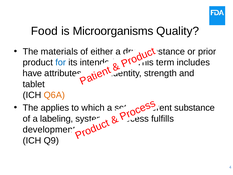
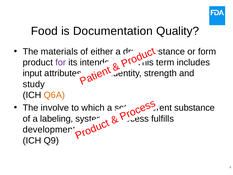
Microorganisms: Microorganisms -> Documentation (113, 31)
prior: prior -> form (207, 51)
for colour: blue -> purple (61, 62)
have: have -> input (32, 73)
tablet: tablet -> study (34, 84)
applies: applies -> involve (55, 108)
